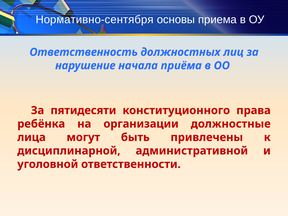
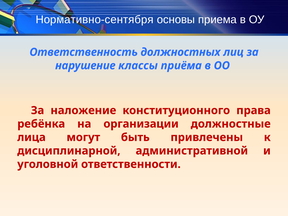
начала: начала -> классы (138, 66)
пятидесяти: пятидесяти -> наложение (83, 110)
